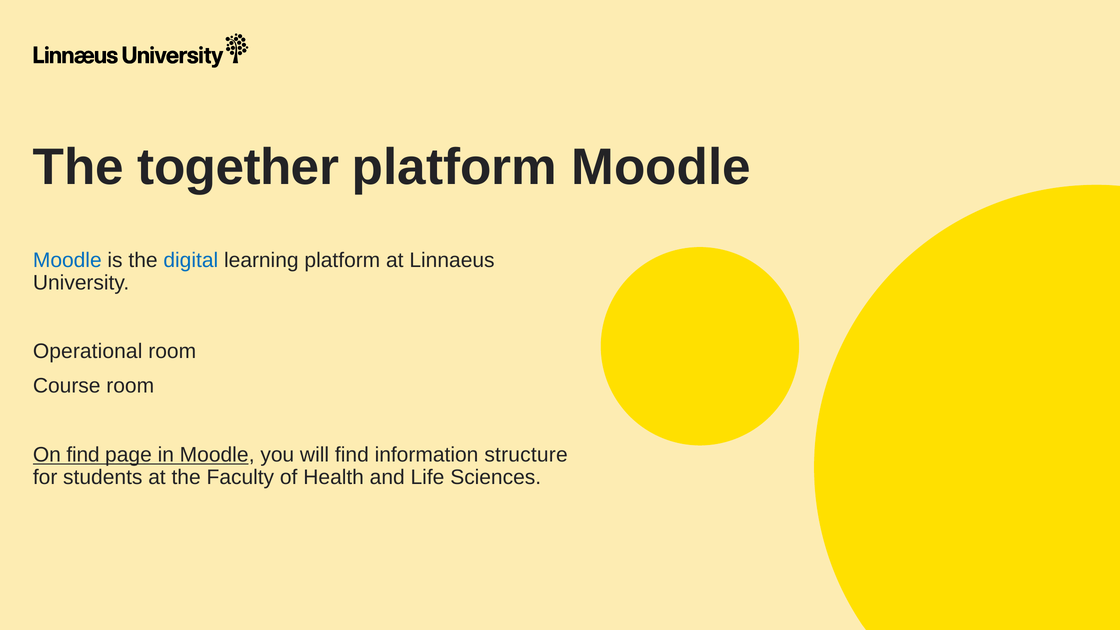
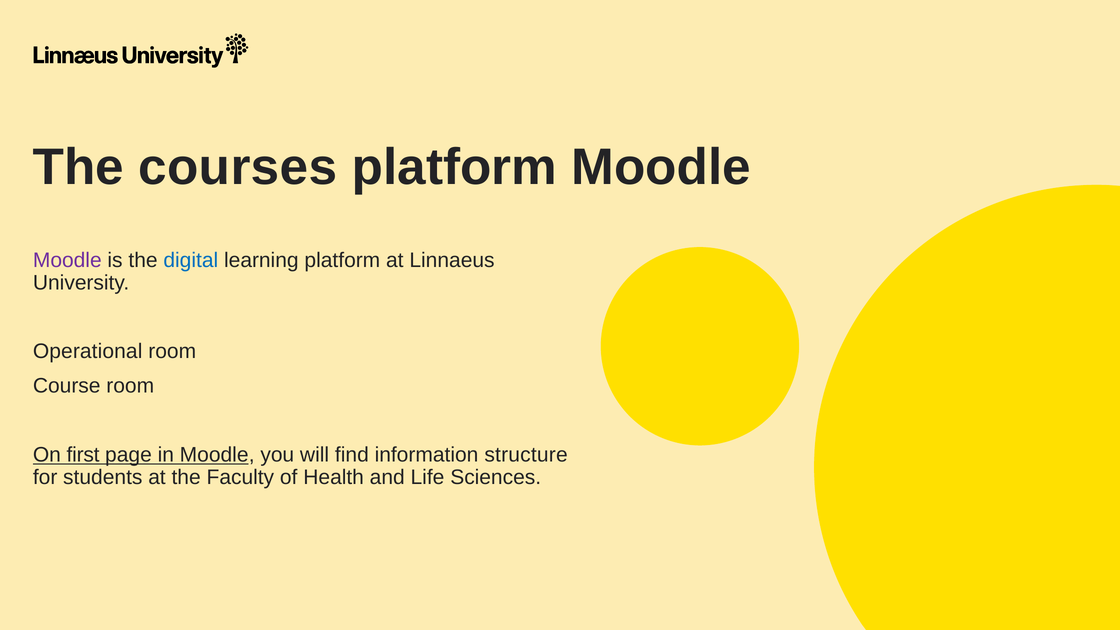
together: together -> courses (238, 167)
Moodle colour: blue -> purple (67, 260)
On find: find -> first (83, 455)
